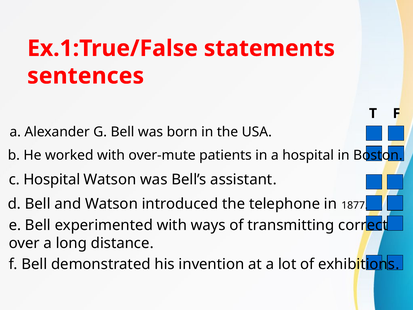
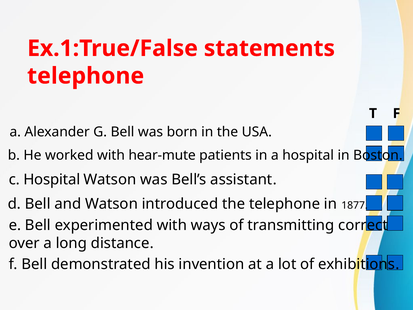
sentences: sentences -> telephone (86, 76)
over-mute: over-mute -> hear-mute (162, 155)
